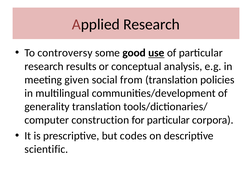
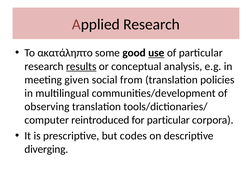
controversy: controversy -> ακατάληπτο (65, 53)
results underline: none -> present (81, 66)
generality: generality -> observing (47, 107)
construction: construction -> reintroduced (100, 120)
scientific: scientific -> diverging (46, 149)
